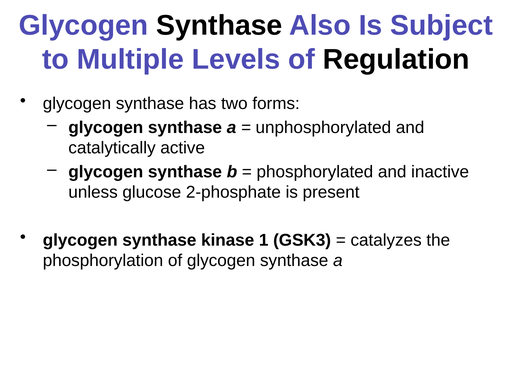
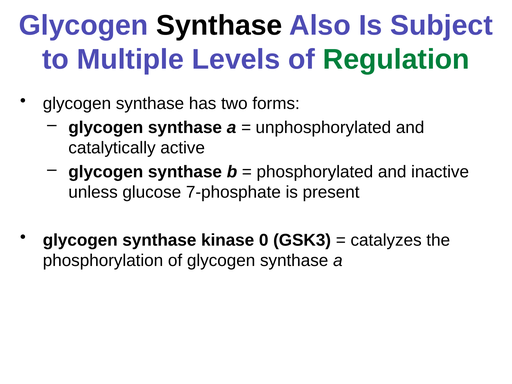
Regulation colour: black -> green (396, 60)
2-phosphate: 2-phosphate -> 7-phosphate (233, 192)
1: 1 -> 0 (264, 240)
